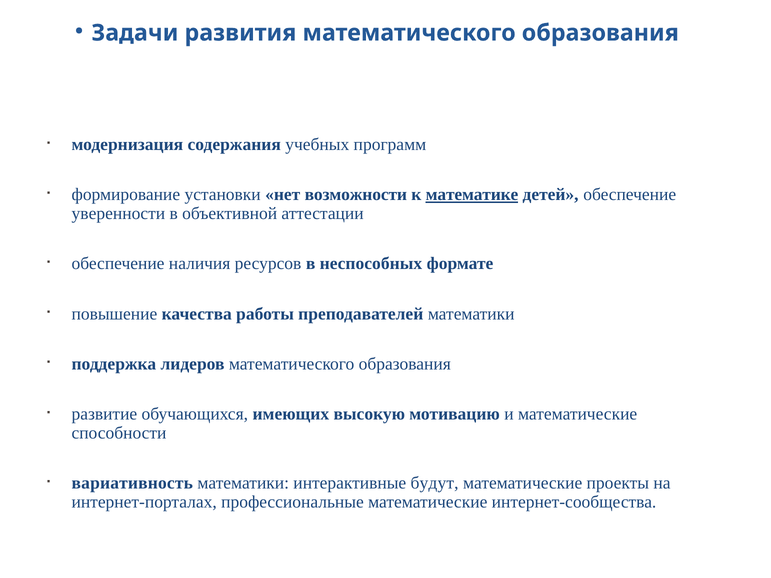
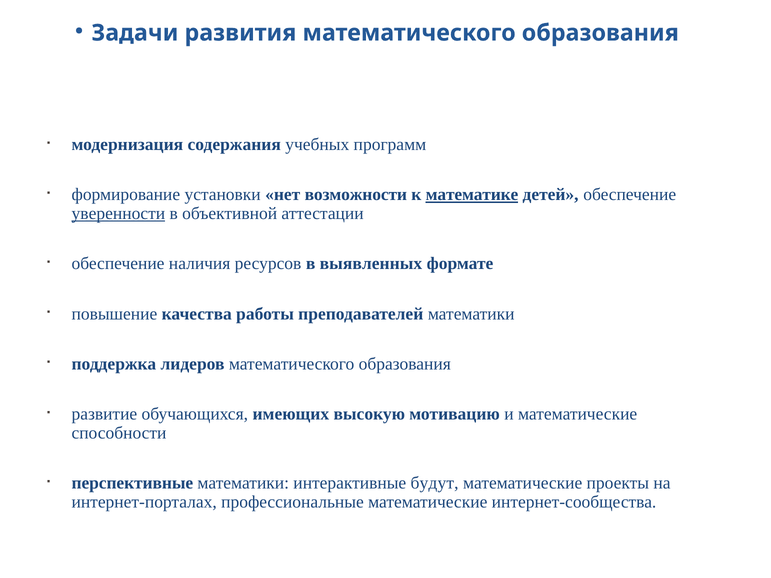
уверенности underline: none -> present (118, 214)
неспособных: неспособных -> выявленных (371, 264)
вариативность: вариативность -> перспективные (132, 483)
